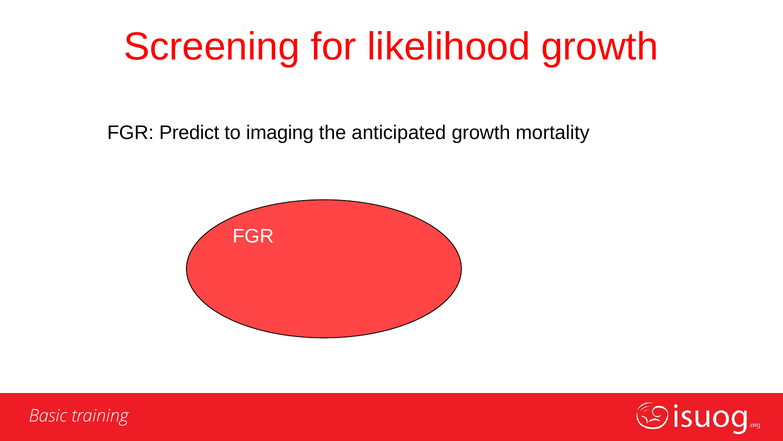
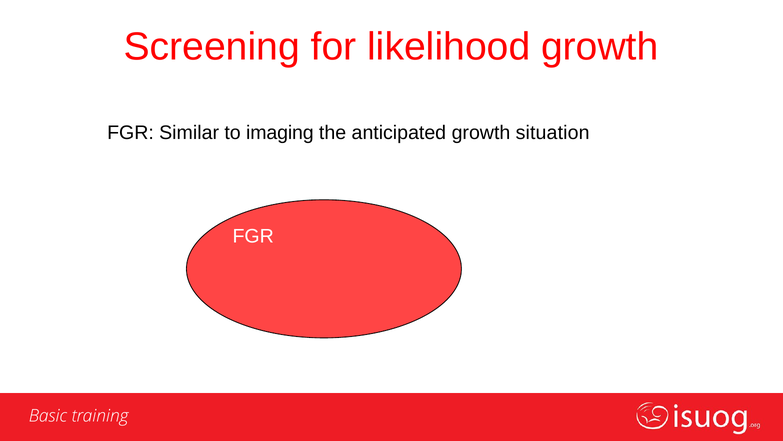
Predict: Predict -> Similar (189, 133)
mortality: mortality -> situation (553, 133)
